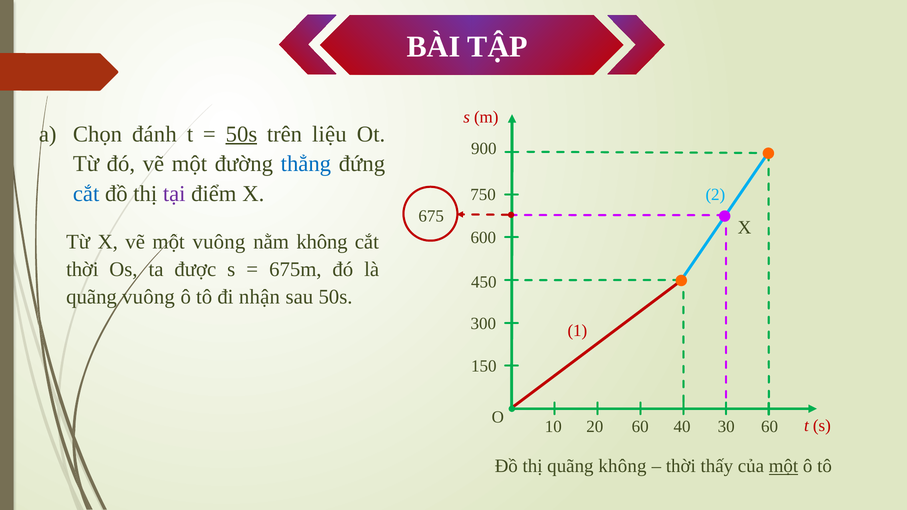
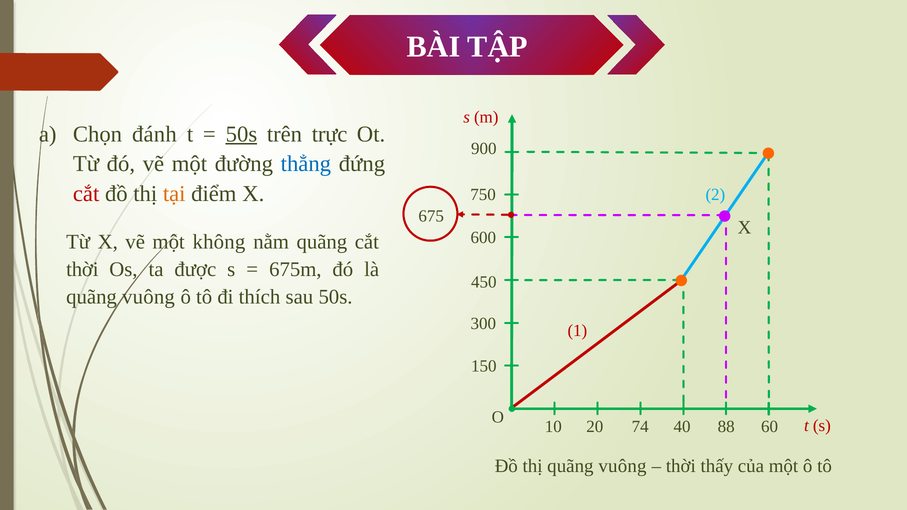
liệu: liệu -> trực (330, 134)
cắt colour: blue -> red (86, 194)
tại colour: purple -> orange (174, 194)
một vuông: vuông -> không (219, 242)
nằm không: không -> quãng (322, 242)
nhận: nhận -> thích (260, 297)
20 60: 60 -> 74 (640, 427)
30: 30 -> 88 (726, 427)
thị quãng không: không -> vuông (622, 466)
một underline: present -> none (783, 466)
